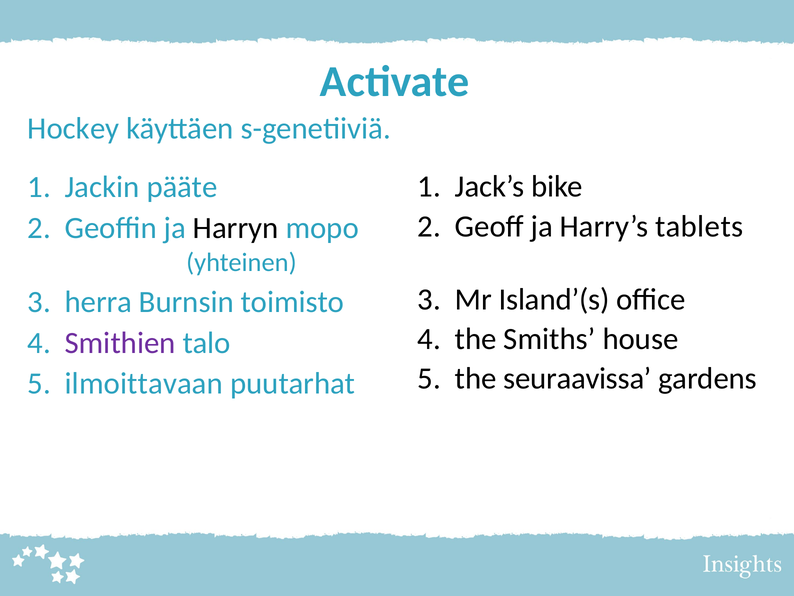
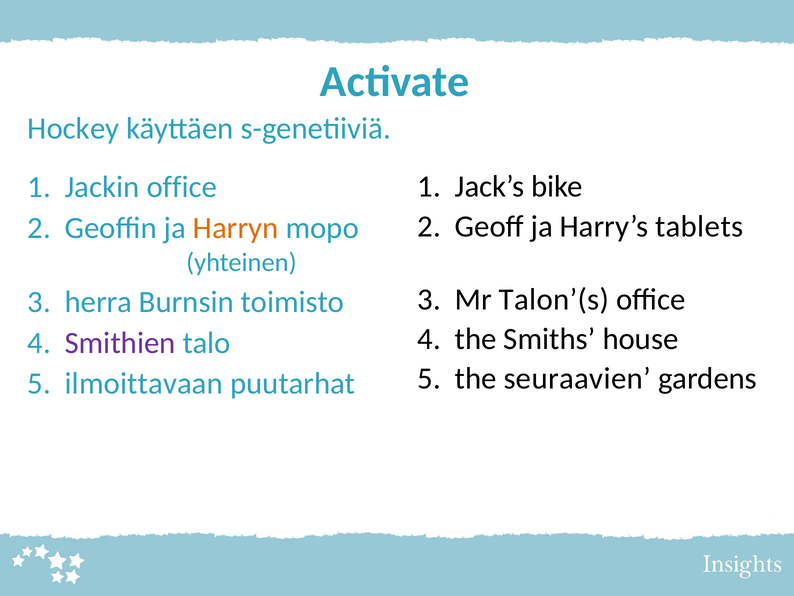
Jackin pääte: pääte -> office (182, 187)
Harryn colour: black -> orange (236, 228)
Island’(s: Island’(s -> Talon’(s (554, 299)
seuraavissa: seuraavissa -> seuraavien (577, 378)
